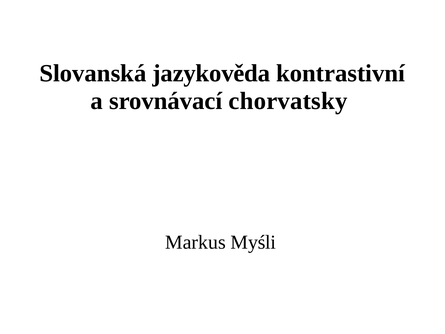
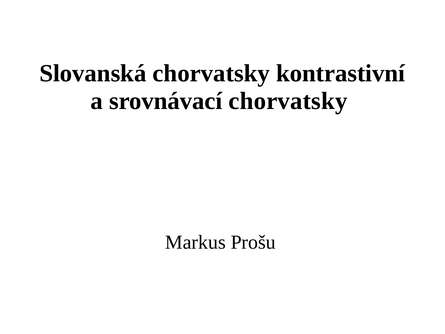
Slovanská jazykověda: jazykověda -> chorvatsky (211, 73)
Myśli: Myśli -> Prošu (253, 242)
